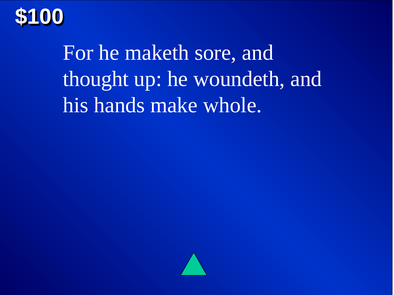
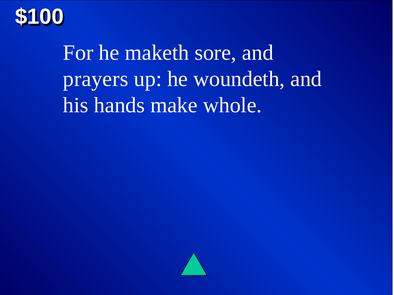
thought: thought -> prayers (96, 79)
